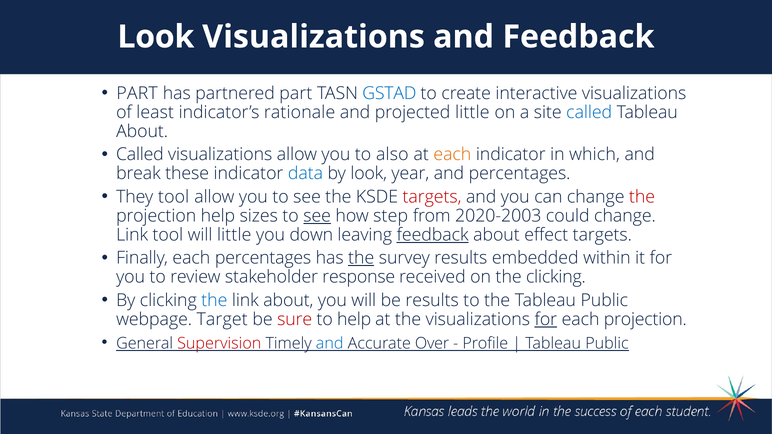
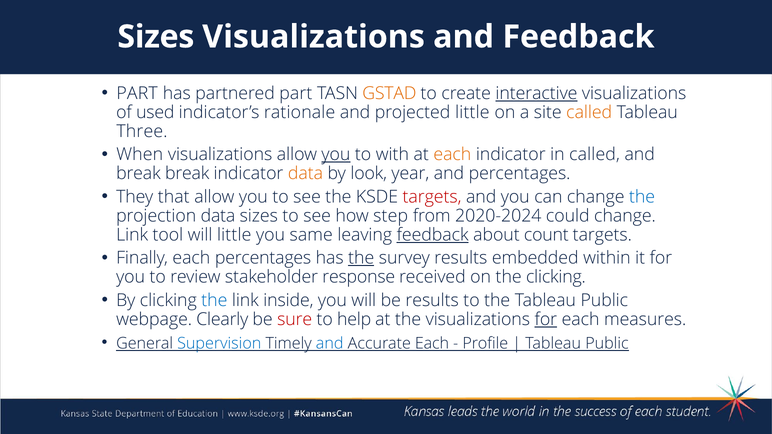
Look: Look -> Sizes (156, 37)
GSTAD colour: blue -> orange (389, 93)
interactive underline: none -> present (536, 93)
least: least -> used (155, 112)
called colour: blue -> orange (589, 112)
About: About -> Three (142, 132)
Called: Called -> When (140, 155)
you underline: none -> present (336, 155)
also: also -> with (392, 155)
in which: which -> called (594, 155)
break these: these -> break (187, 174)
data colour: blue -> orange (305, 174)
They tool: tool -> that (174, 197)
the colour: red -> blue (642, 197)
projection help: help -> data (218, 216)
see underline: present -> none (317, 216)
2020-2003: 2020-2003 -> 2020-2024 (498, 216)
down: down -> same (311, 235)
effect: effect -> count (546, 235)
link about: about -> inside (288, 300)
Target: Target -> Clearly (222, 319)
each projection: projection -> measures (645, 319)
Supervision colour: red -> blue (219, 344)
Accurate Over: Over -> Each (432, 344)
